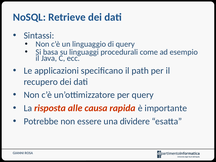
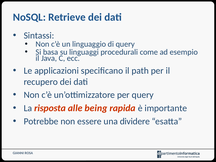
causa: causa -> being (96, 108)
